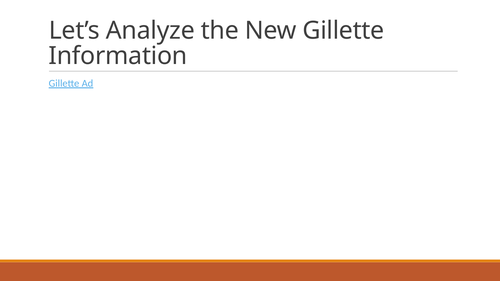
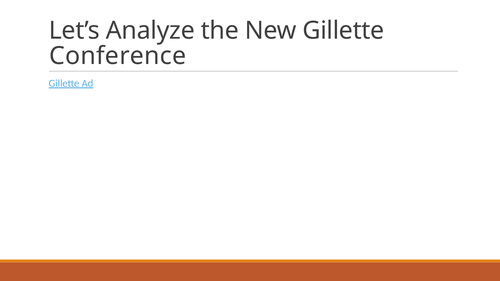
Information: Information -> Conference (118, 56)
